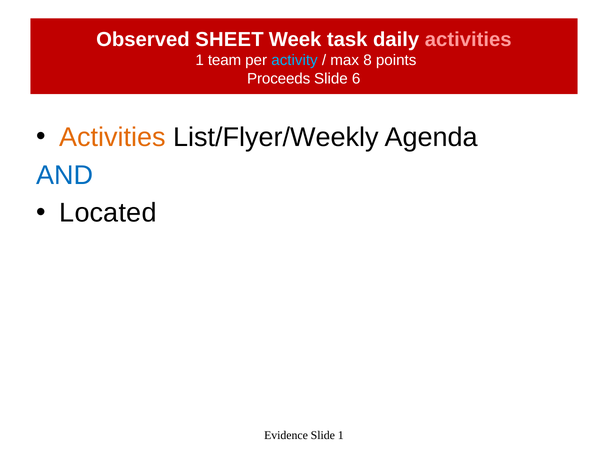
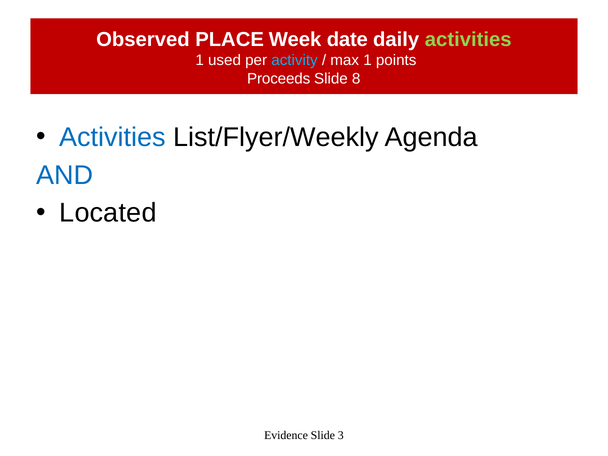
SHEET: SHEET -> PLACE (230, 39)
task: task -> date (347, 39)
activities colour: pink -> light green (468, 39)
team: team -> used (225, 60)
max 8: 8 -> 1 (368, 60)
6: 6 -> 8 (356, 79)
Activities colour: orange -> blue (113, 137)
Slide 1: 1 -> 3 (341, 436)
